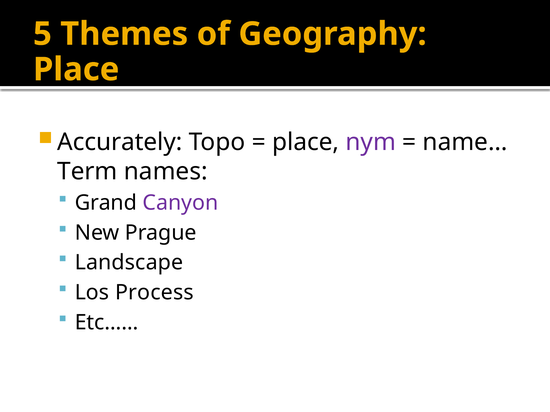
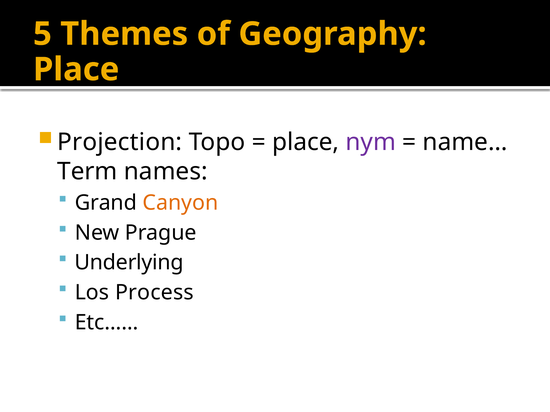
Accurately: Accurately -> Projection (120, 142)
Canyon colour: purple -> orange (180, 203)
Landscape: Landscape -> Underlying (129, 263)
